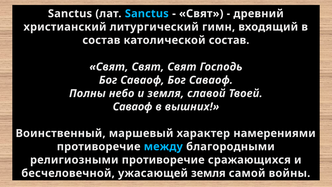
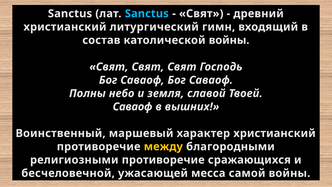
католической состав: состав -> войны (229, 40)
характер намерениями: намерениями -> христианский (274, 133)
между colour: light blue -> yellow (163, 146)
ужасающей земля: земля -> месса (208, 173)
